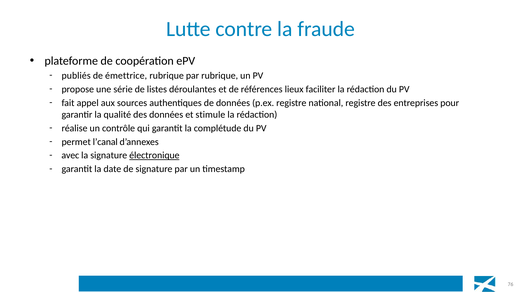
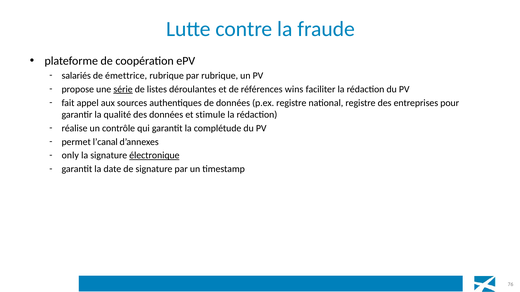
publiés: publiés -> salariés (76, 76)
série underline: none -> present (123, 89)
lieux: lieux -> wins (294, 89)
avec: avec -> only (70, 156)
